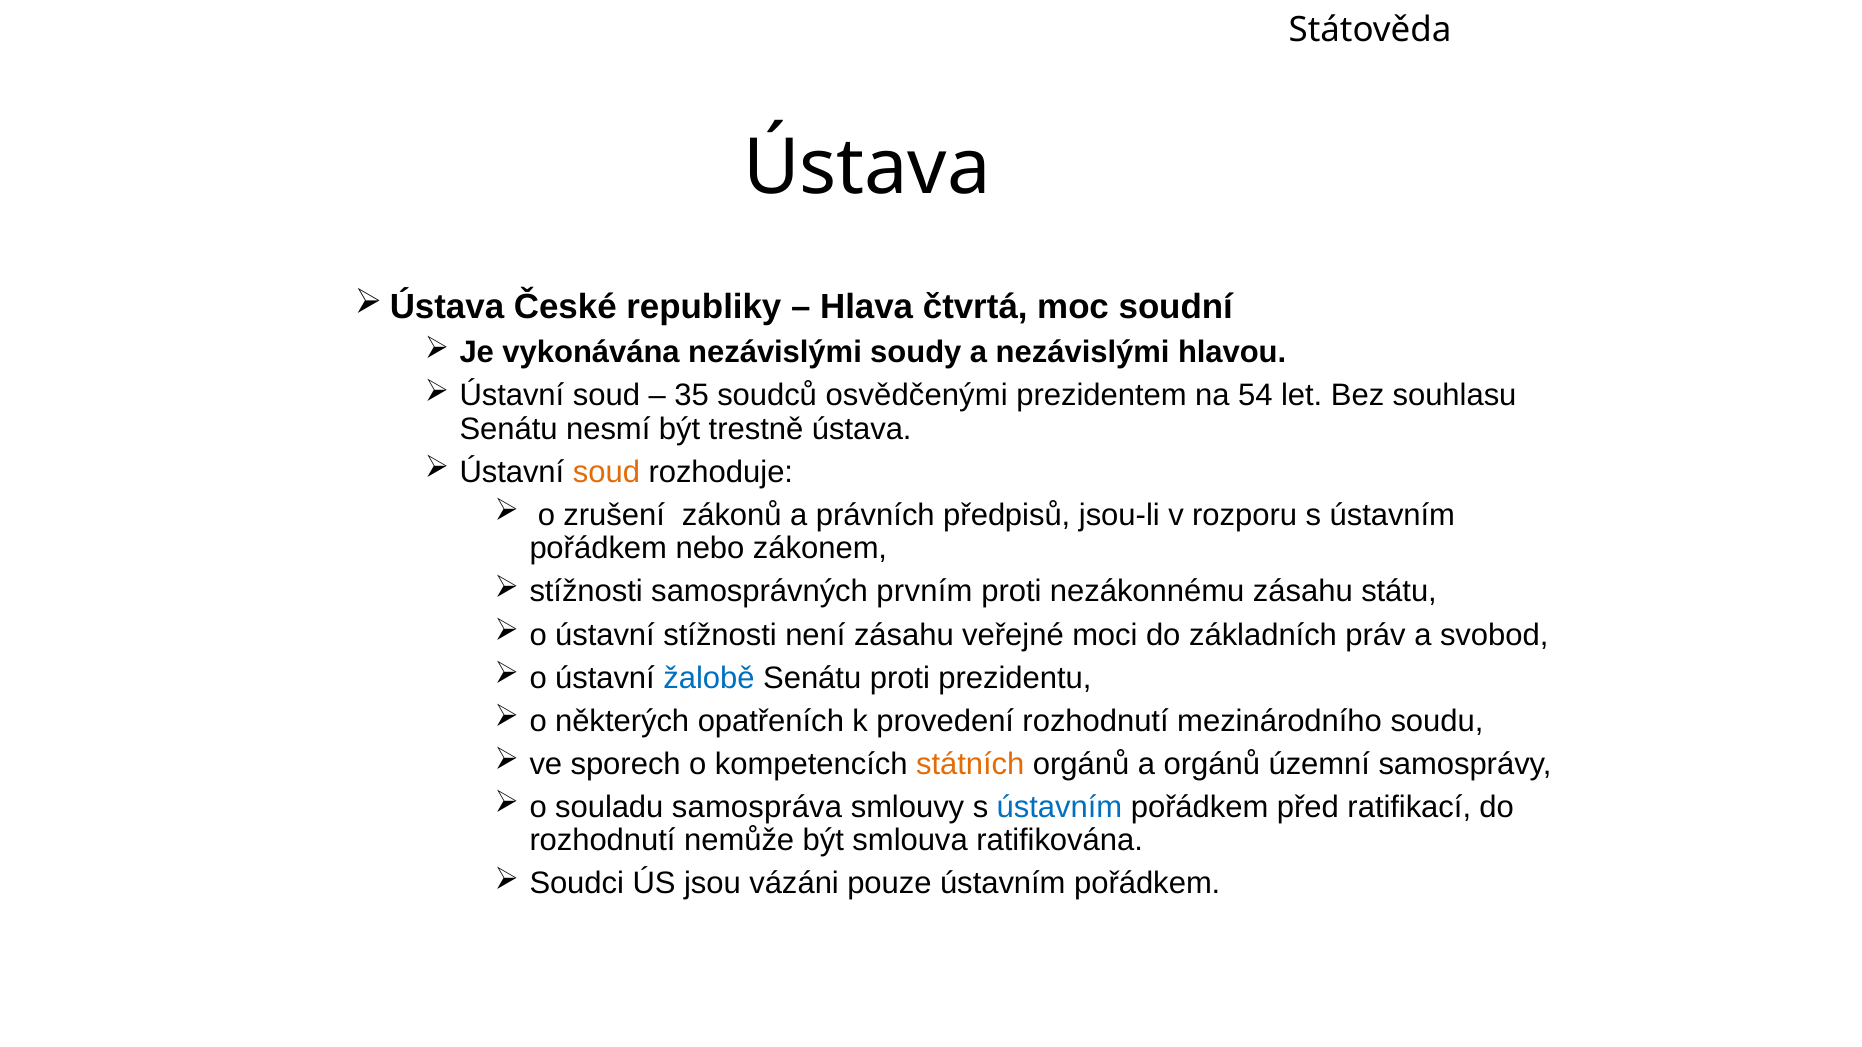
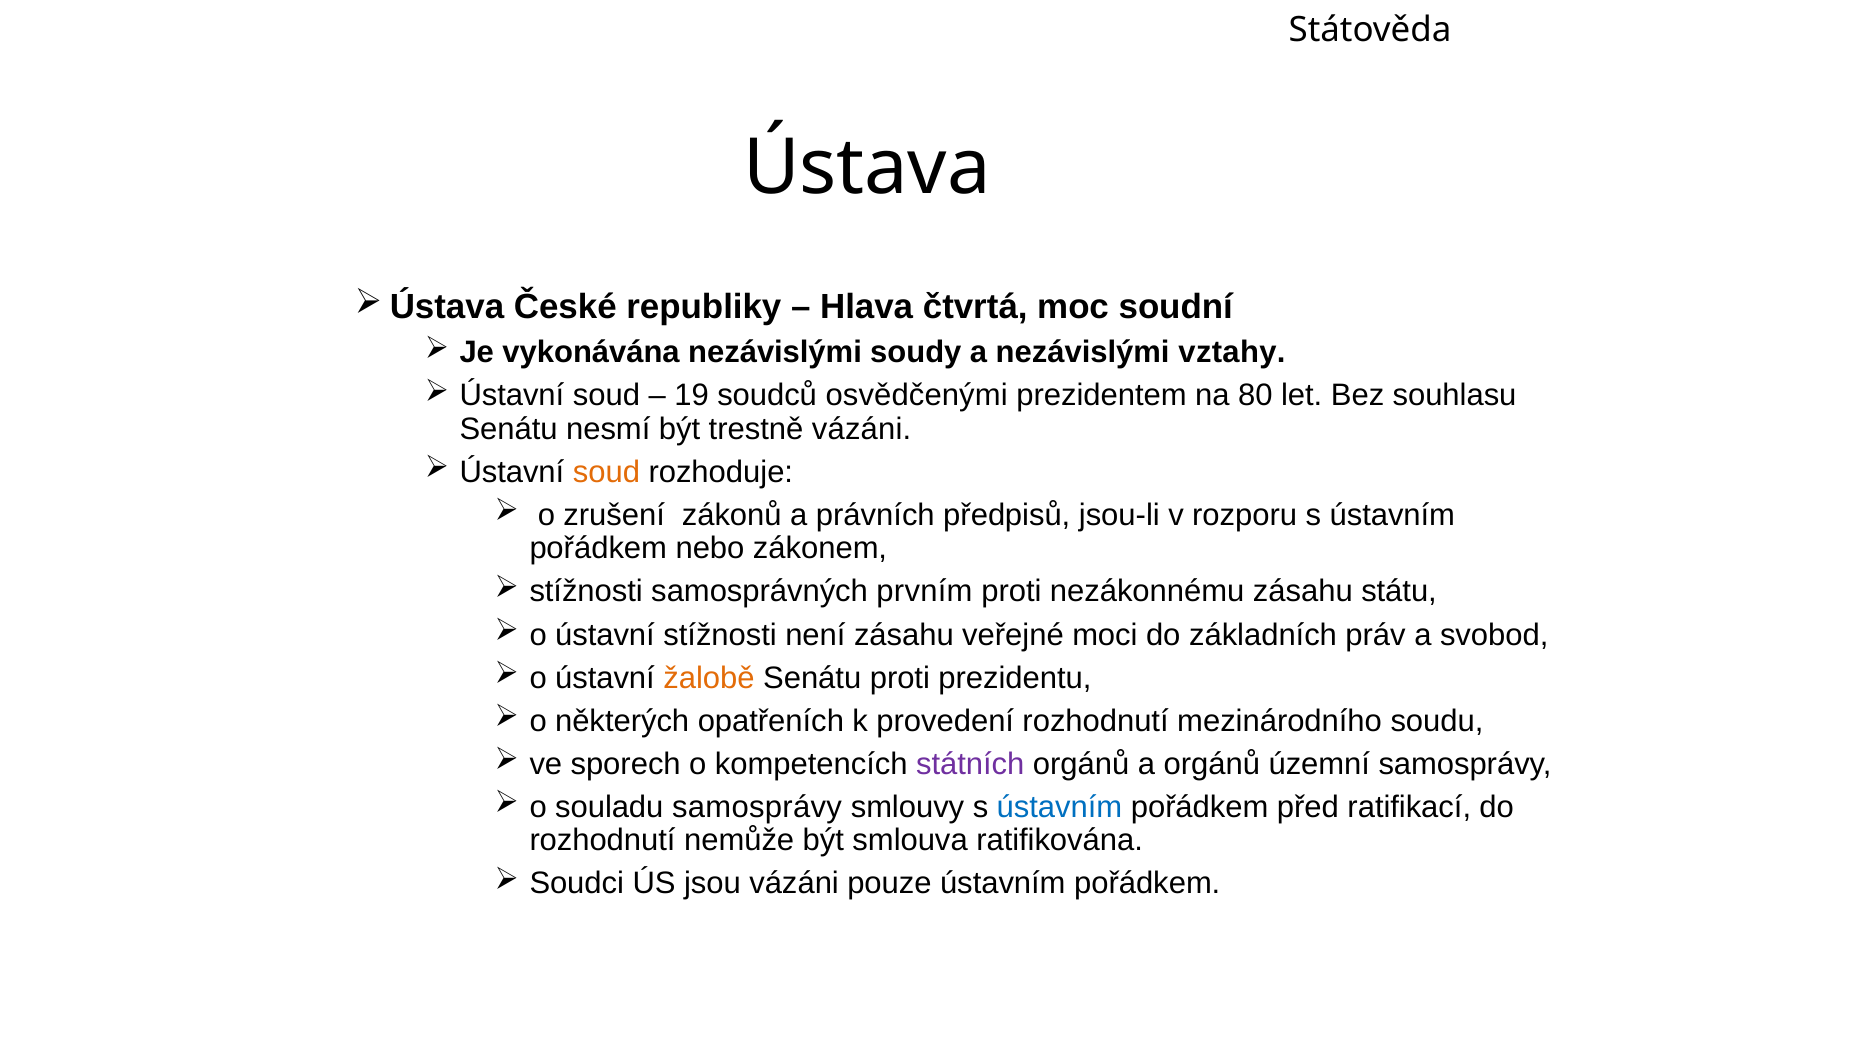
hlavou: hlavou -> vztahy (1232, 353)
35: 35 -> 19 (692, 396)
54: 54 -> 80 (1255, 396)
trestně ústava: ústava -> vázáni (862, 429)
žalobě colour: blue -> orange (709, 678)
státních colour: orange -> purple (970, 764)
souladu samospráva: samospráva -> samosprávy (757, 807)
